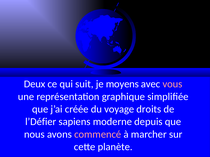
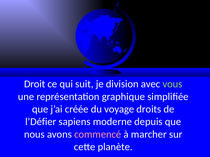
Deux: Deux -> Droit (35, 84)
moyens: moyens -> division (122, 84)
vous colour: pink -> light green (172, 84)
